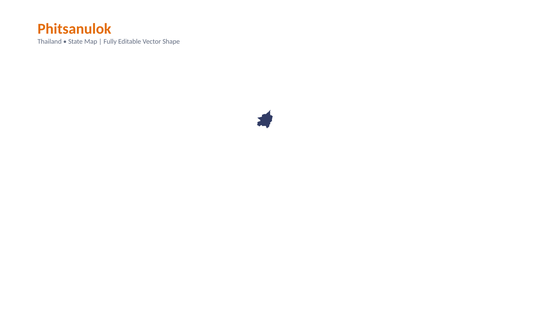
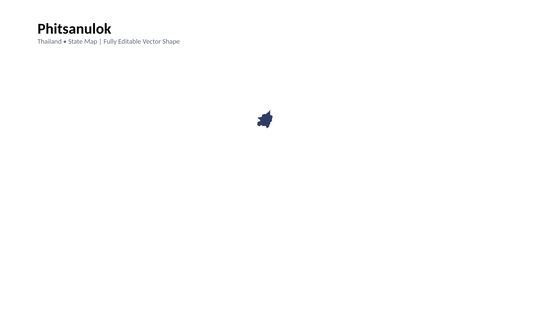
Phitsanulok colour: orange -> black (74, 29)
